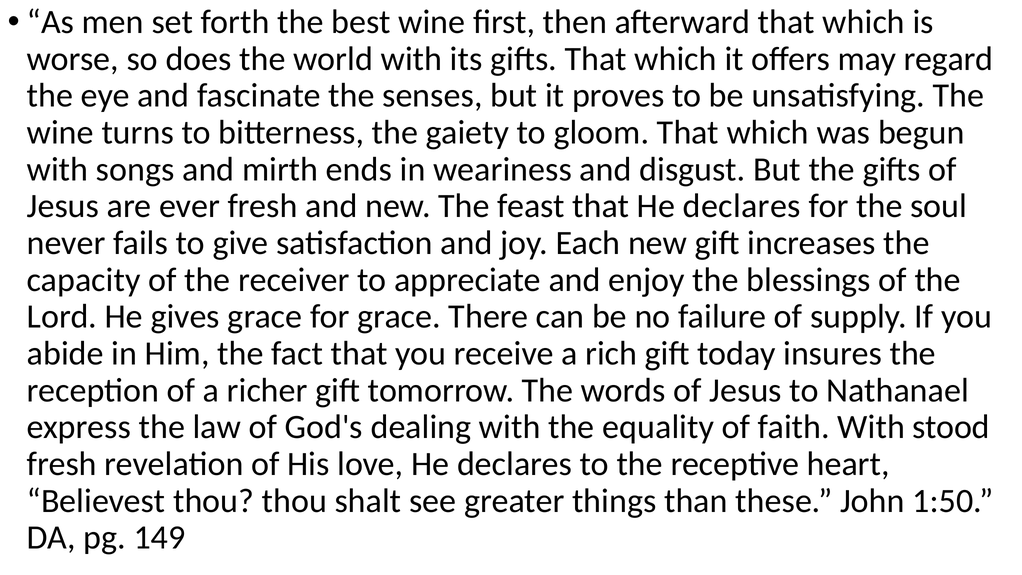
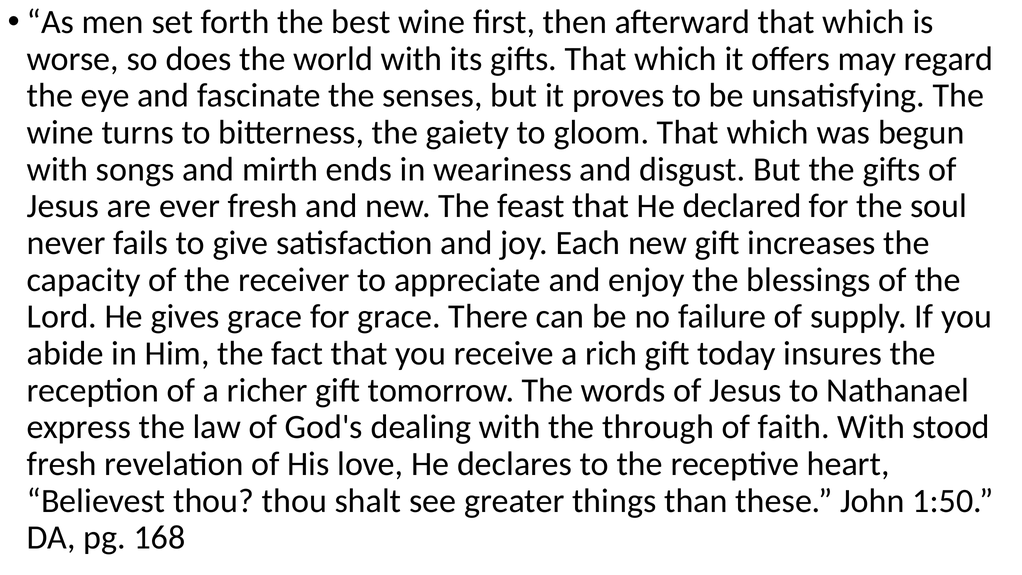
that He declares: declares -> declared (742, 206)
equality: equality -> through (658, 427)
149: 149 -> 168 (160, 537)
